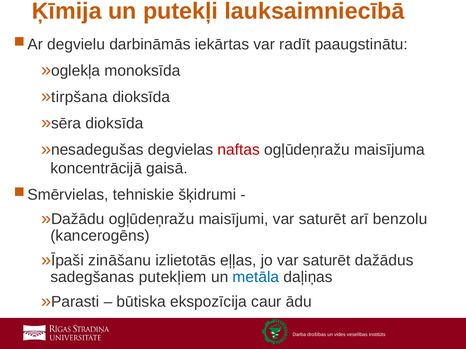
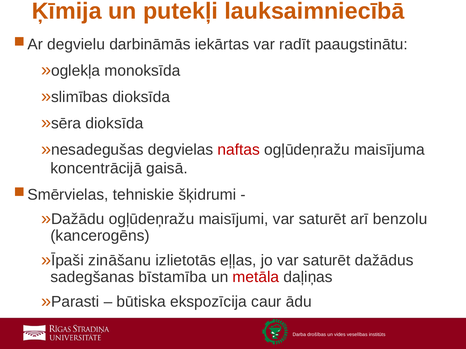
tirpšana: tirpšana -> slimības (80, 97)
putekļiem: putekļiem -> bīstamība (173, 277)
metāla colour: blue -> red (256, 277)
